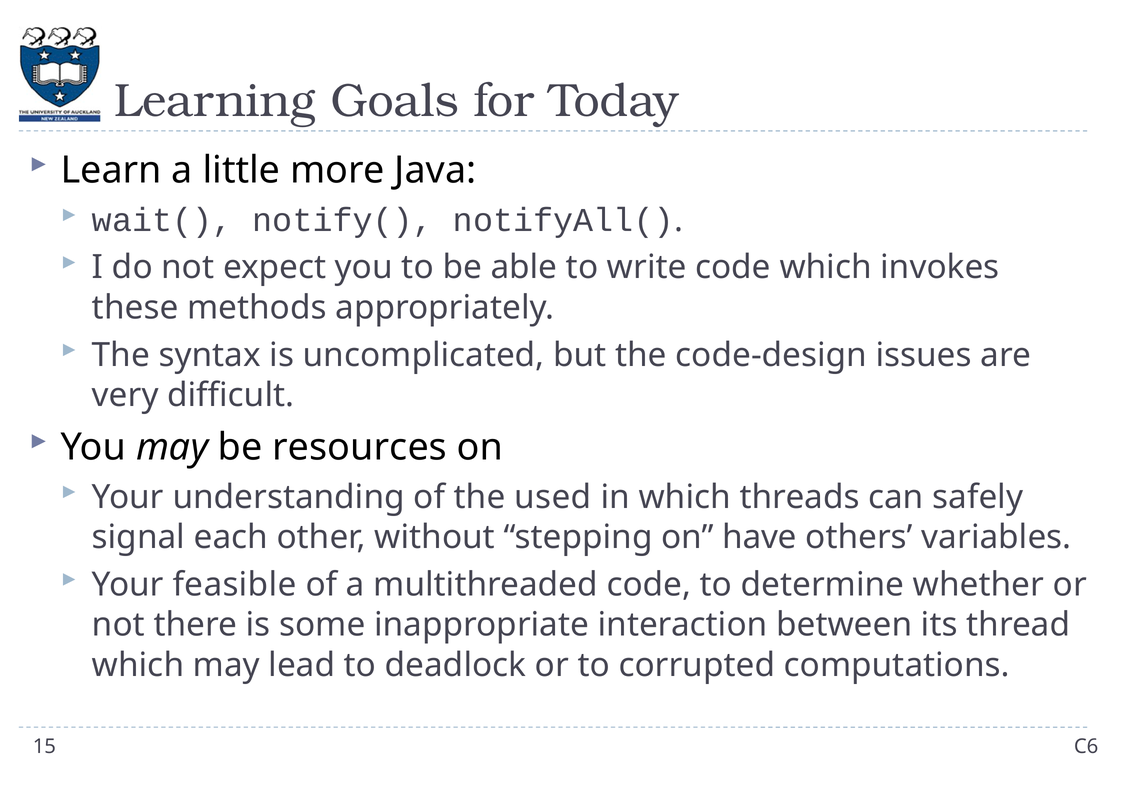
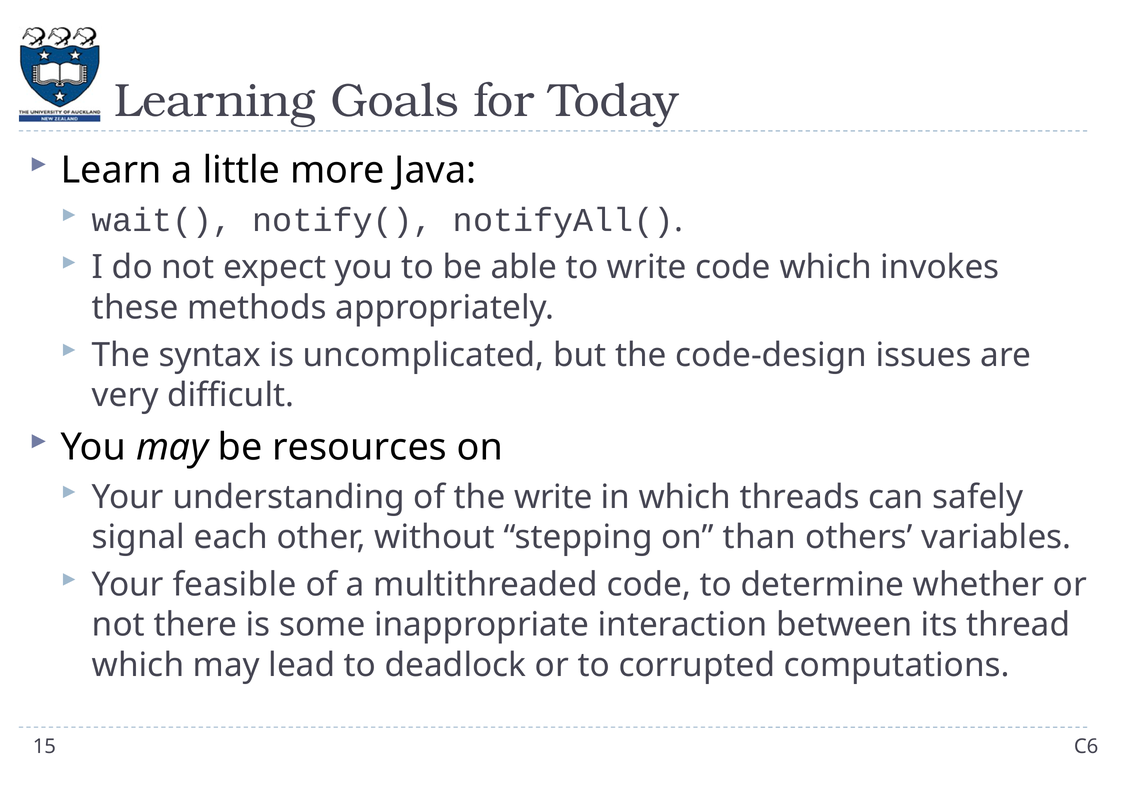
the used: used -> write (553, 497)
have: have -> than (759, 537)
